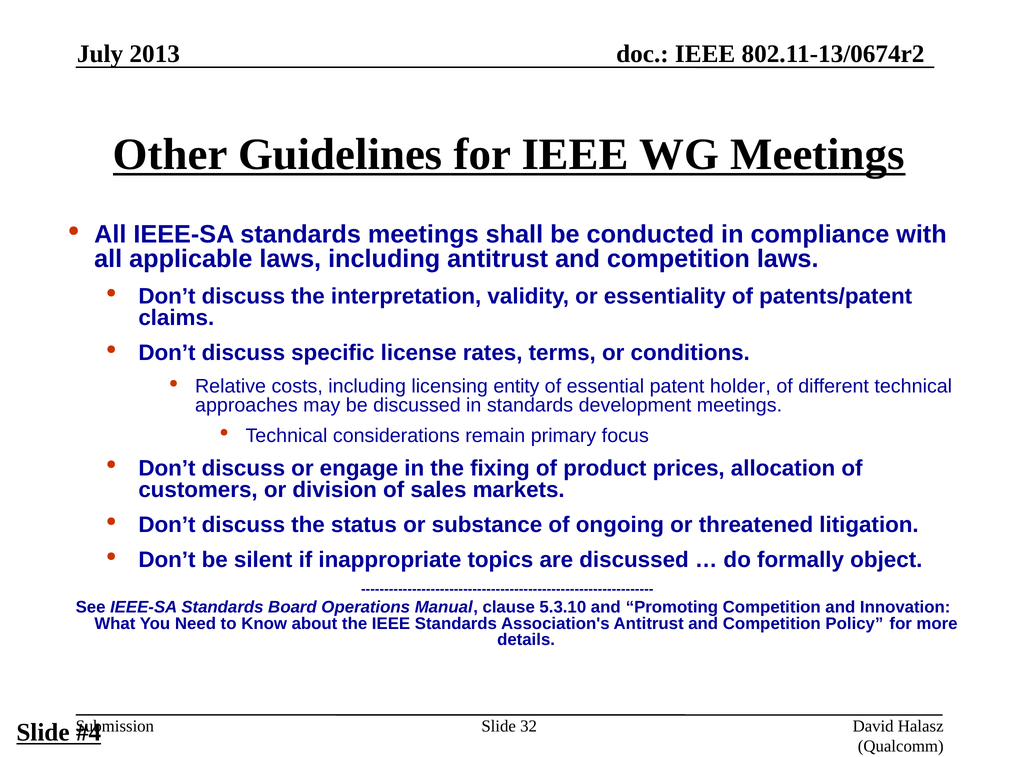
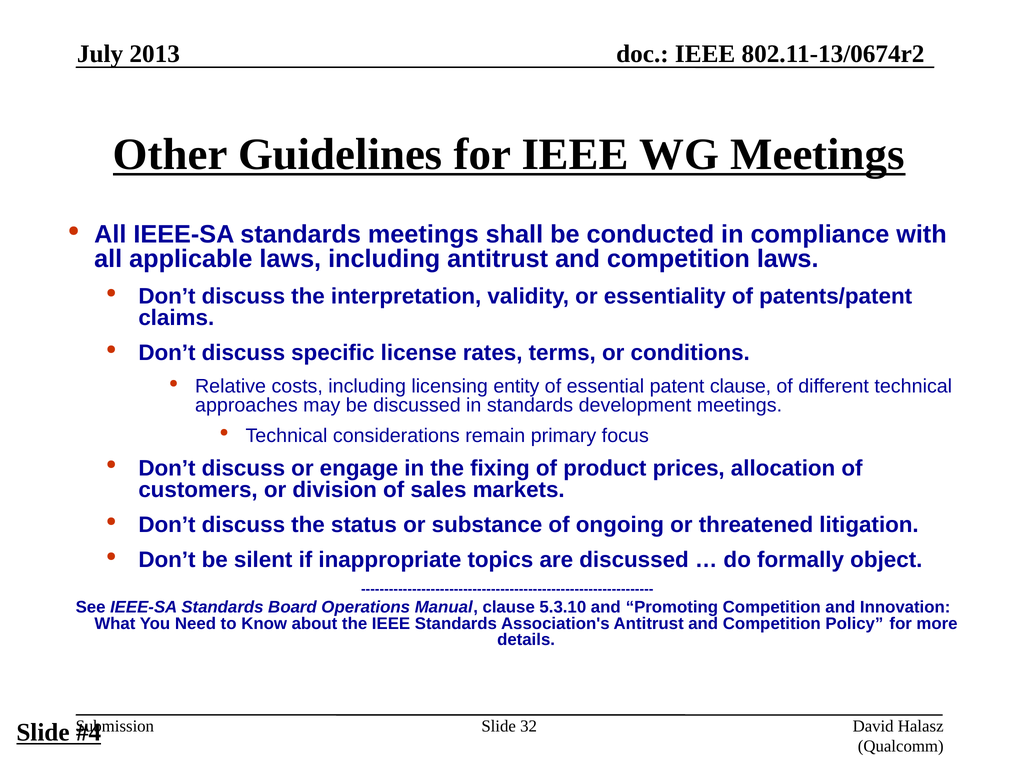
patent holder: holder -> clause (741, 387)
